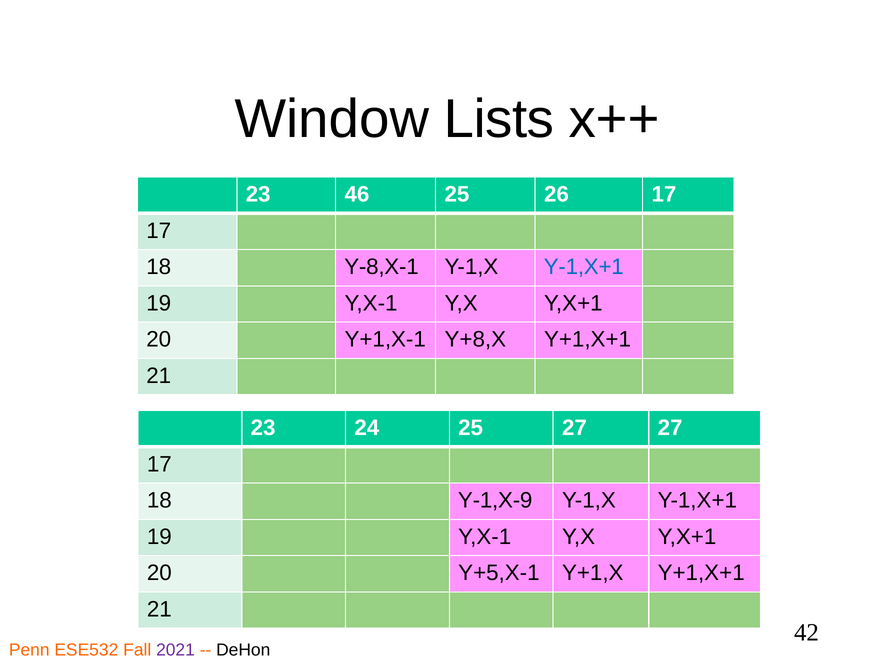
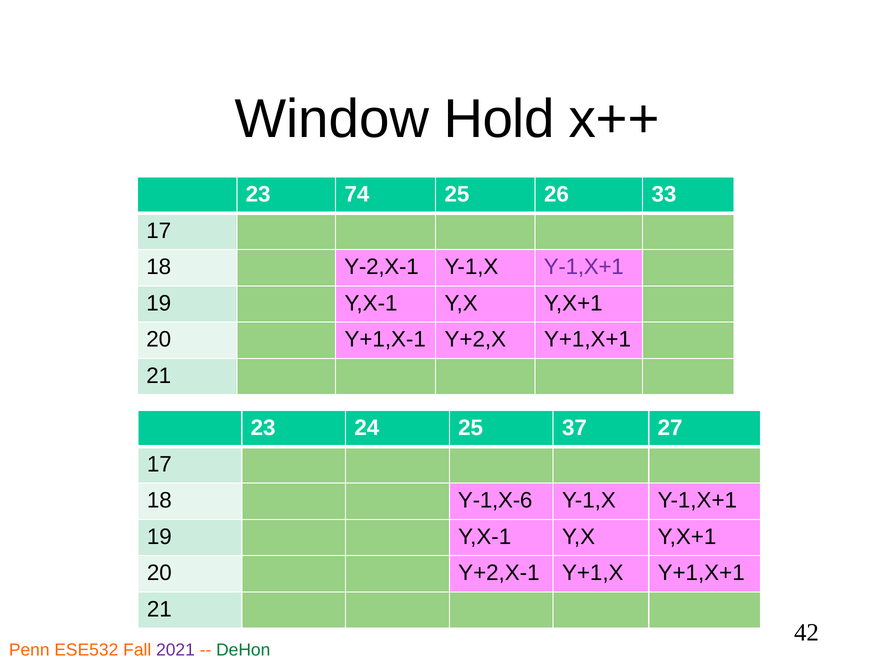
Lists: Lists -> Hold (499, 119)
46: 46 -> 74 (357, 194)
26 17: 17 -> 33 (664, 194)
Y-8,X-1: Y-8,X-1 -> Y-2,X-1 (381, 267)
Y-1,X+1 colour: blue -> purple (584, 267)
Y+8,X: Y+8,X -> Y+2,X (475, 340)
25 27: 27 -> 37 (574, 428)
Y-1,X-9: Y-1,X-9 -> Y-1,X-6 (495, 501)
Y+5,X-1: Y+5,X-1 -> Y+2,X-1 (499, 573)
DeHon colour: black -> green (243, 650)
